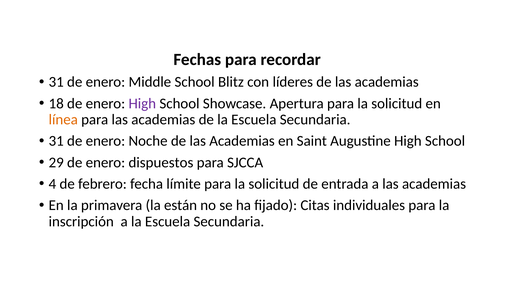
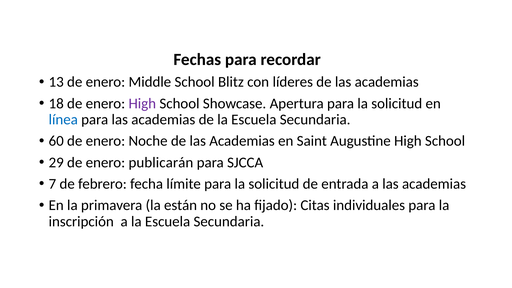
31: 31 -> 13 (56, 82)
línea colour: orange -> blue (63, 120)
31: 31 -> 60 (56, 141)
dispuestos: dispuestos -> publicarán (161, 162)
4: 4 -> 7 (52, 184)
